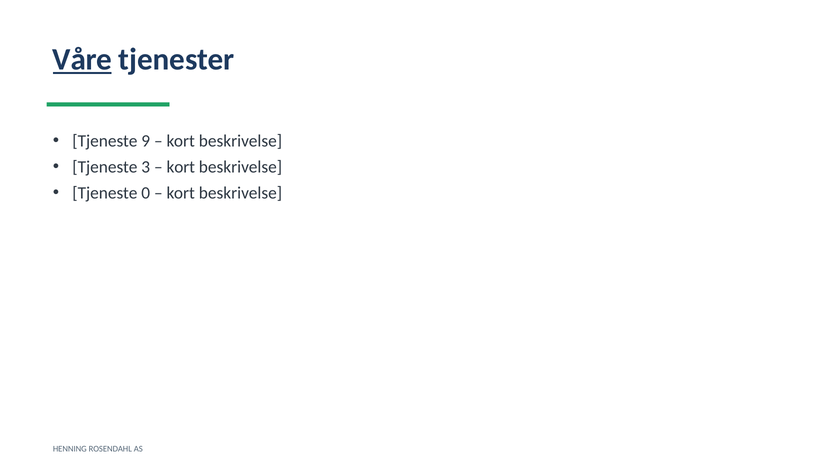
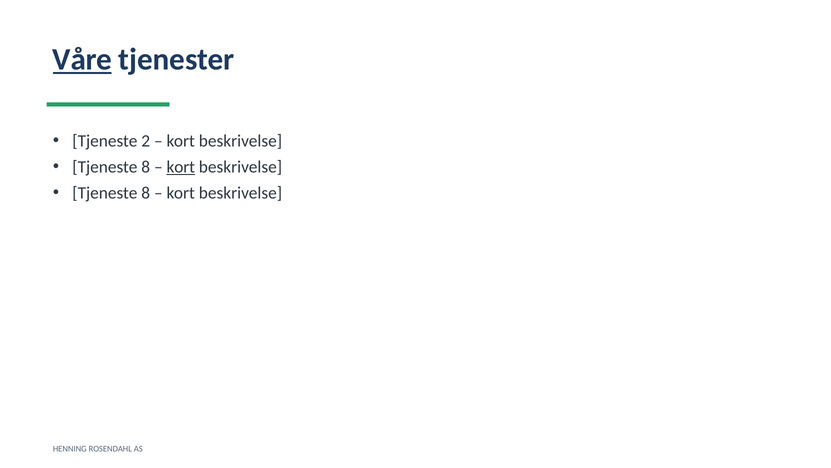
9: 9 -> 2 (146, 141)
3: 3 -> 8 (146, 167)
kort underline: none -> present (181, 167)
0: 0 -> 8 (146, 193)
